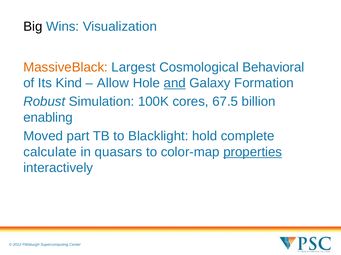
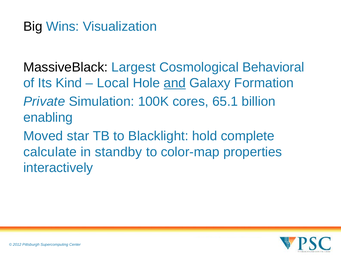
MassiveBlack colour: orange -> black (66, 67)
Allow: Allow -> Local (113, 83)
Robust: Robust -> Private (44, 102)
67.5: 67.5 -> 65.1 (225, 102)
part: part -> star (78, 136)
quasars: quasars -> standby (118, 152)
properties underline: present -> none (253, 152)
